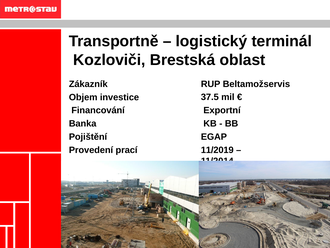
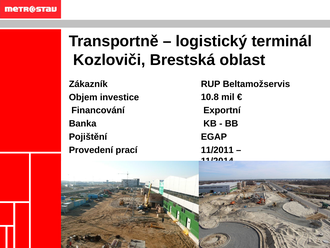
37.5: 37.5 -> 10.8 (210, 97)
11/2019: 11/2019 -> 11/2011 (217, 150)
